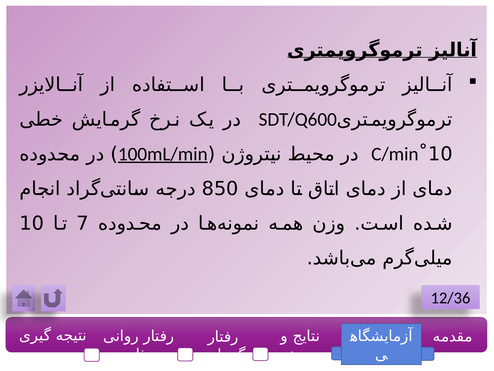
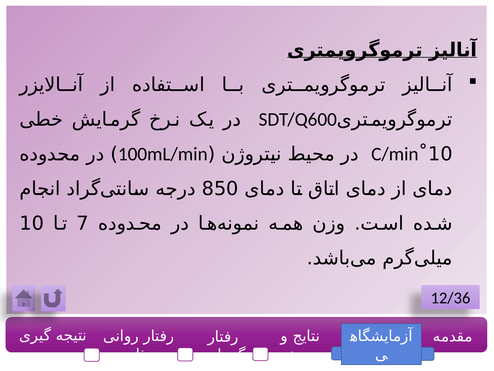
100mL/min underline: present -> none (163, 154)
